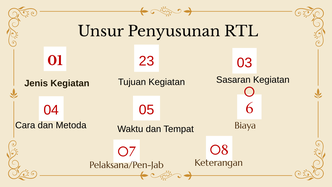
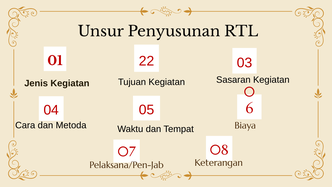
23: 23 -> 22 (147, 61)
